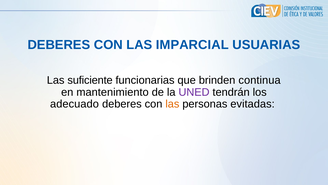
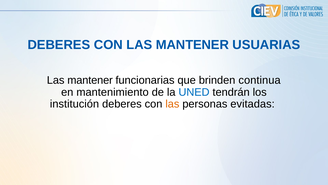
CON LAS IMPARCIAL: IMPARCIAL -> MANTENER (192, 45)
suficiente: suficiente -> mantener (90, 80)
UNED colour: purple -> blue (194, 92)
adecuado: adecuado -> institución (74, 104)
